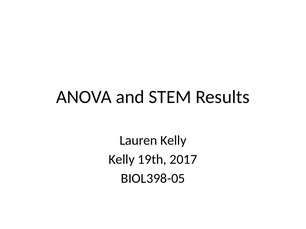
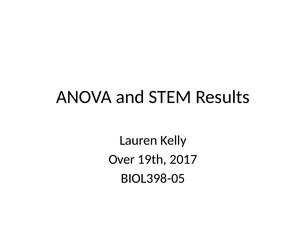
Kelly: Kelly -> Over (122, 160)
